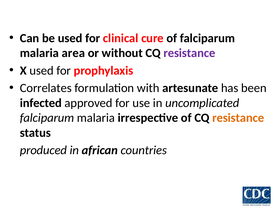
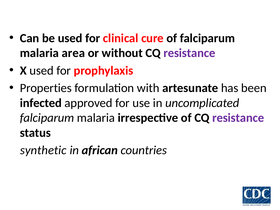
Correlates: Correlates -> Properties (46, 88)
resistance colour: orange -> purple (238, 118)
produced: produced -> synthetic (43, 150)
